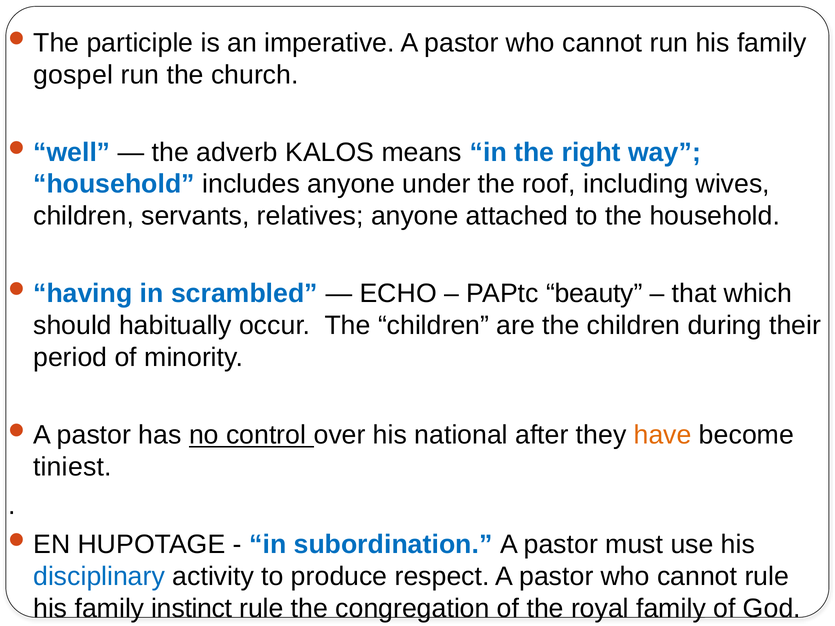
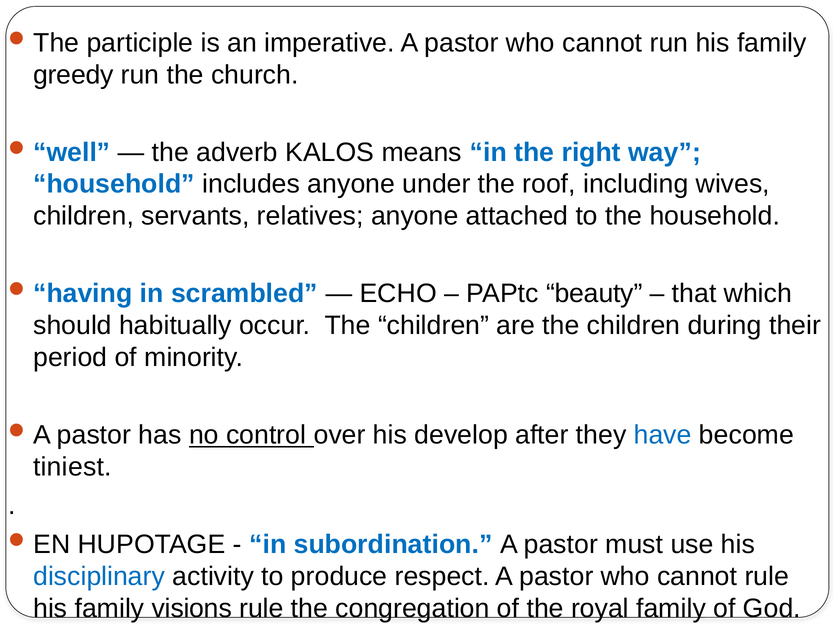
gospel: gospel -> greedy (73, 75)
national: national -> develop (461, 435)
have colour: orange -> blue (663, 435)
instinct: instinct -> visions (192, 609)
